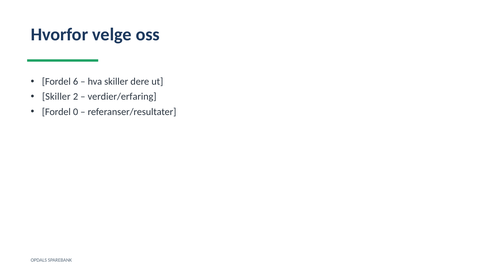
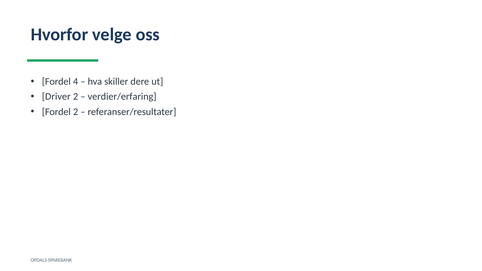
6: 6 -> 4 (76, 82)
Skiller: Skiller -> Driver (56, 97)
Fordel 0: 0 -> 2 (76, 112)
